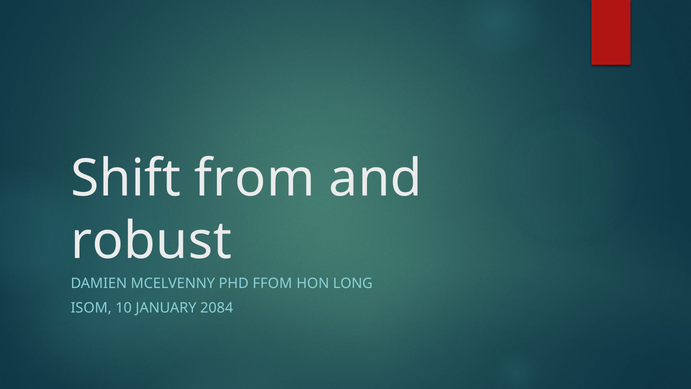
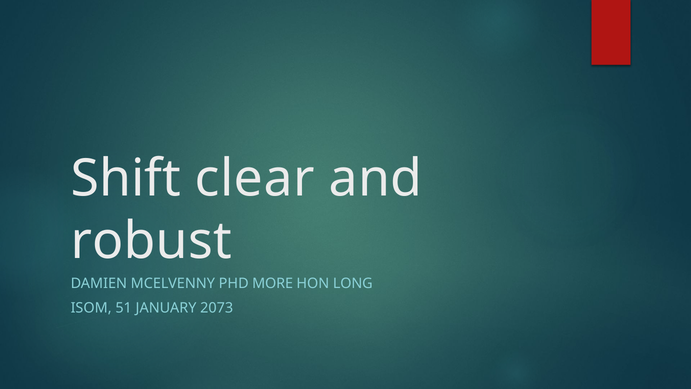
from: from -> clear (255, 179)
FFOM: FFOM -> MORE (273, 283)
10: 10 -> 51 (124, 307)
2084: 2084 -> 2073 (217, 307)
